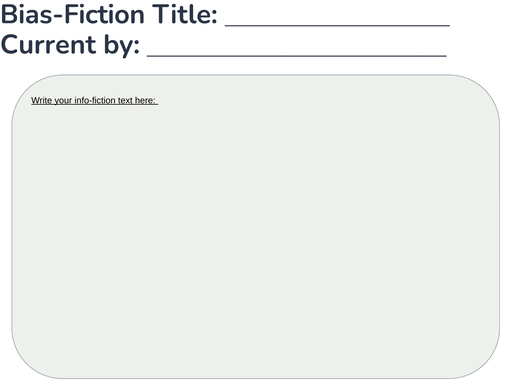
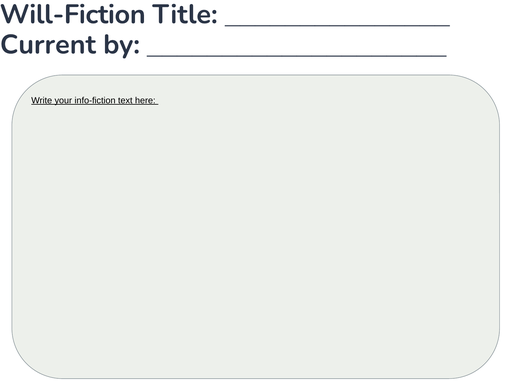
Bias-Fiction: Bias-Fiction -> Will-Fiction (73, 14)
